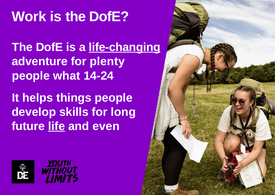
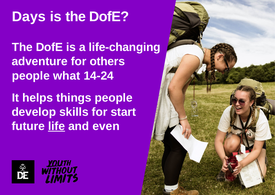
Work: Work -> Days (29, 17)
life-changing underline: present -> none (125, 47)
plenty: plenty -> others (107, 61)
long: long -> start (123, 112)
